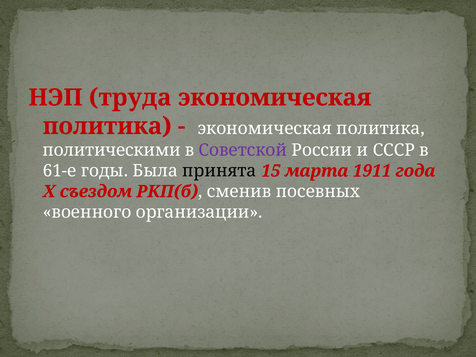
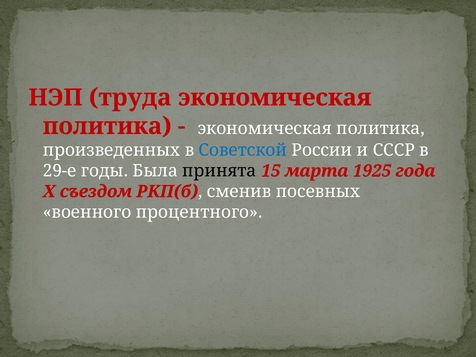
политическими: политическими -> произведенных (111, 150)
Советской colour: purple -> blue (243, 150)
61-е: 61-е -> 29-е (60, 171)
1911: 1911 -> 1925 (372, 171)
организации: организации -> процентного (199, 212)
